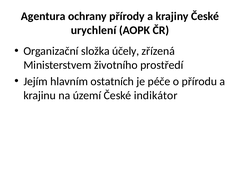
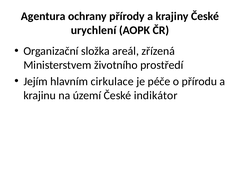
účely: účely -> areál (126, 51)
ostatních: ostatních -> cirkulace (112, 81)
